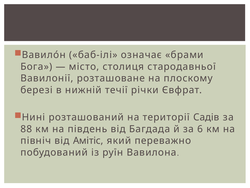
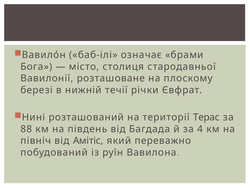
Садів: Садів -> Терас (206, 117)
6: 6 -> 4 (200, 129)
